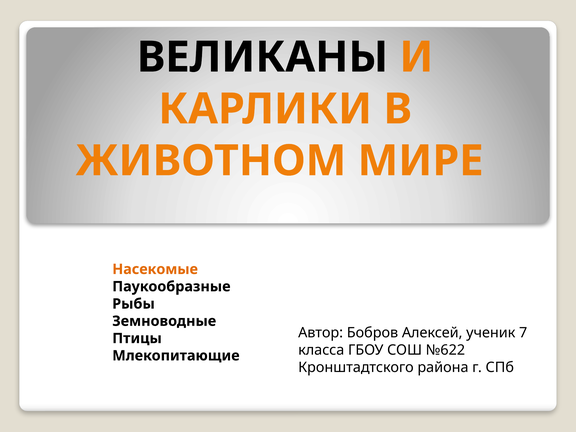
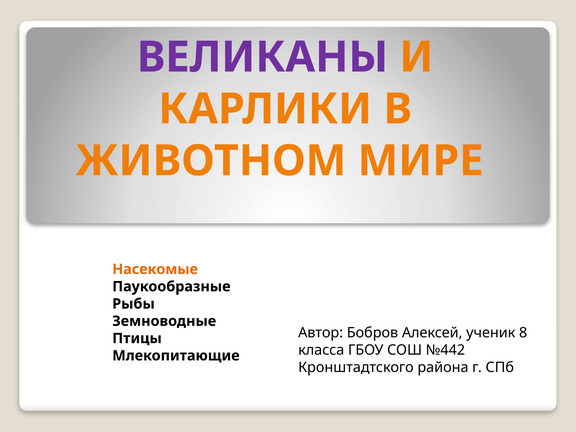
ВЕЛИКАНЫ colour: black -> purple (262, 57)
7: 7 -> 8 (523, 333)
№622: №622 -> №442 (445, 350)
